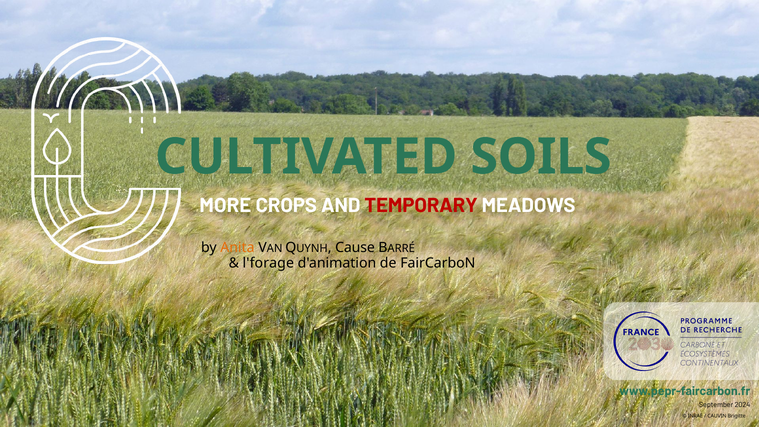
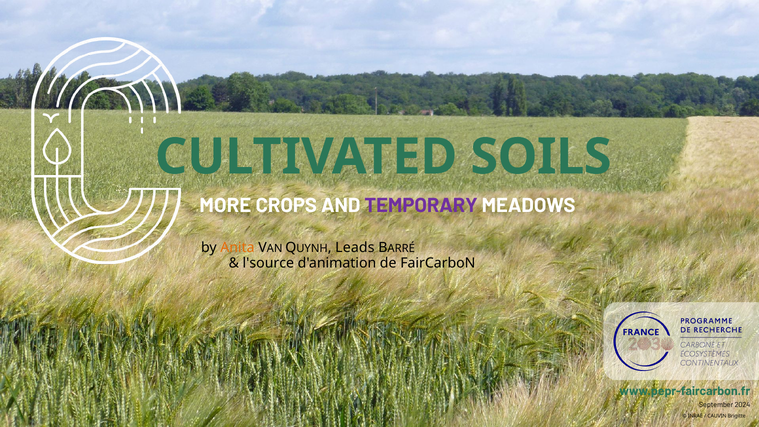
TEMPORARY colour: red -> purple (421, 206)
Cause: Cause -> Leads (355, 248)
l'forage: l'forage -> l'source (268, 263)
